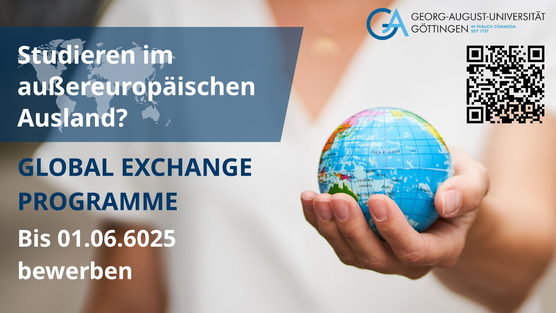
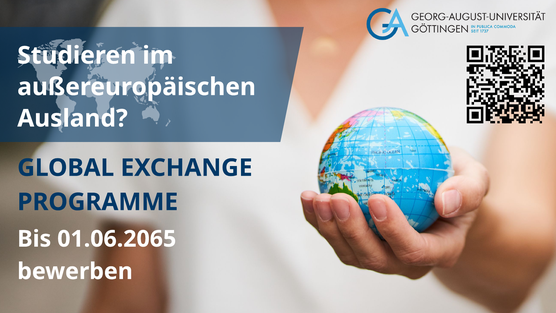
01.06.6025: 01.06.6025 -> 01.06.2065 (117, 239)
